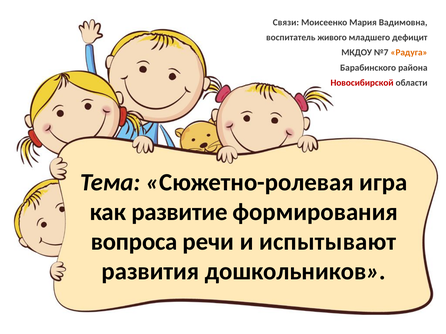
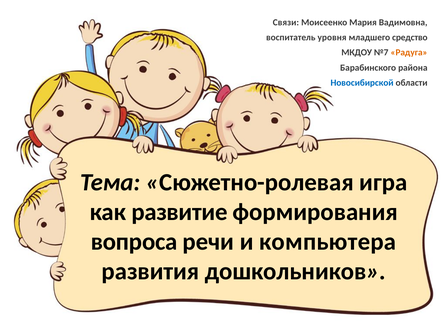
живого: живого -> уровня (332, 38)
дефицит: дефицит -> средство (410, 38)
Новосибирской colour: red -> blue (362, 83)
испытывают: испытывают -> компьютера (328, 242)
